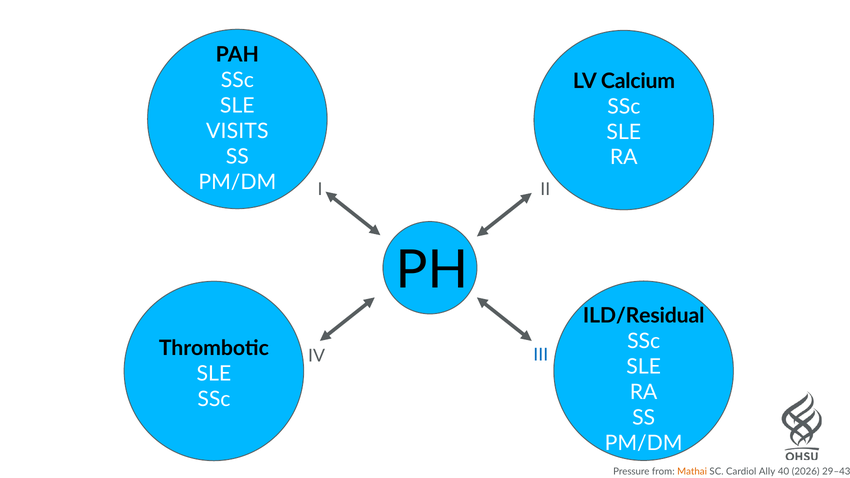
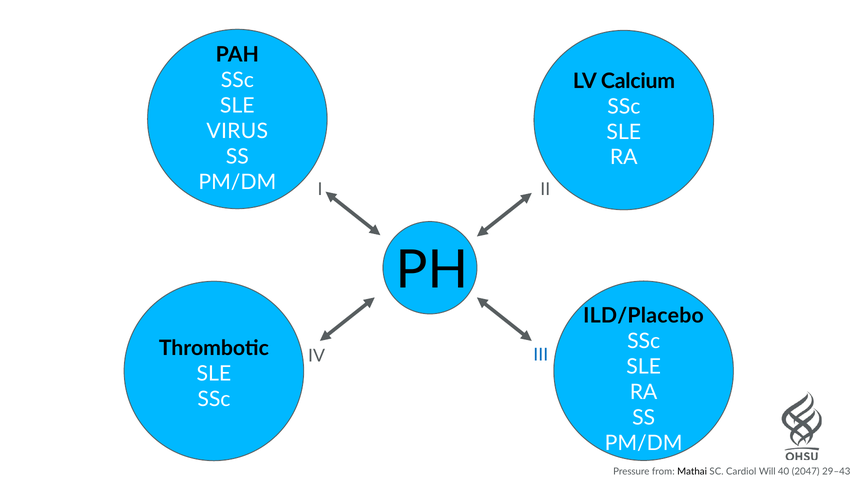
VISITS: VISITS -> VIRUS (237, 131)
ILD/Residual: ILD/Residual -> ILD/Placebo (643, 316)
Mathai colour: orange -> black (692, 472)
Ally: Ally -> Will (767, 472)
2026: 2026 -> 2047 (806, 472)
